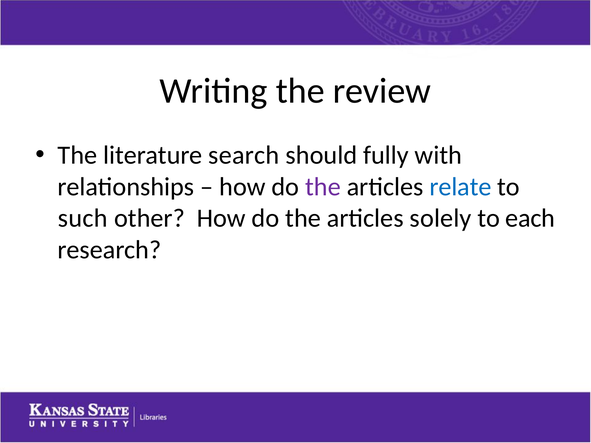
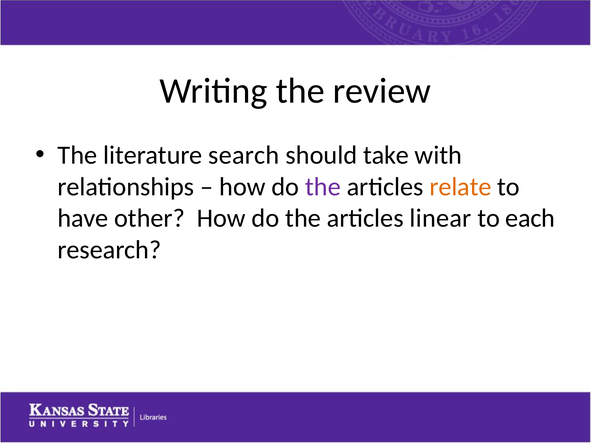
fully: fully -> take (386, 155)
relate colour: blue -> orange (460, 187)
such: such -> have (83, 218)
solely: solely -> linear (440, 218)
